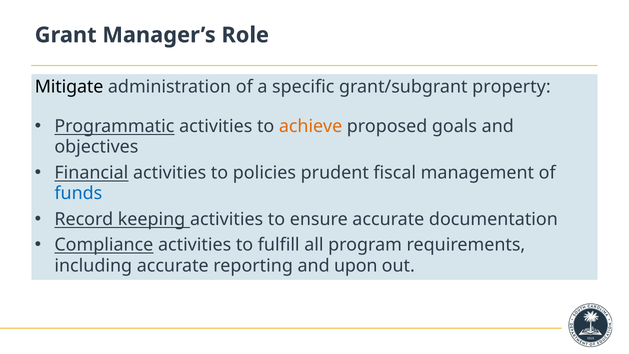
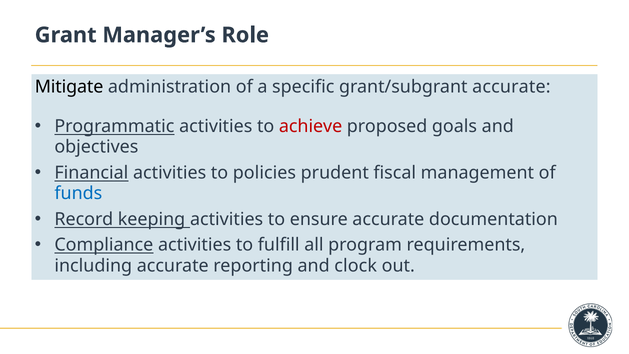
grant/subgrant property: property -> accurate (511, 87)
achieve colour: orange -> red (311, 126)
upon: upon -> clock (356, 266)
